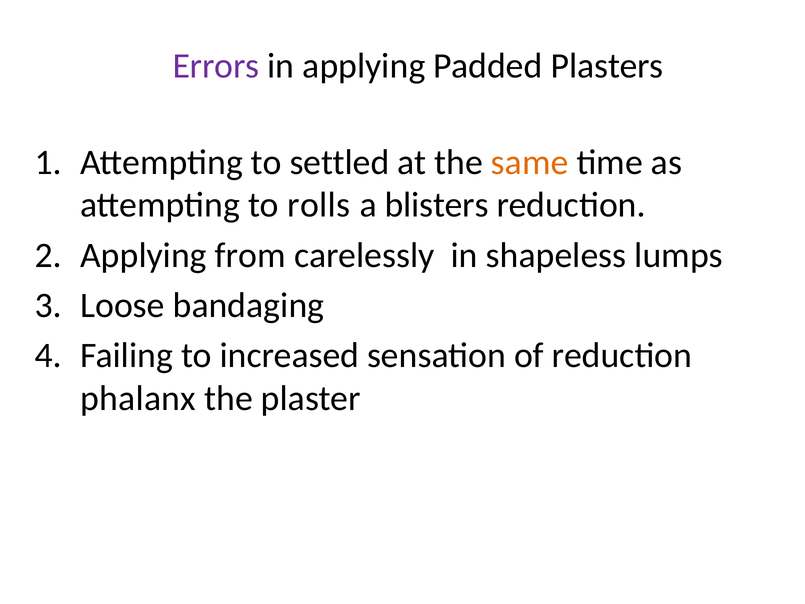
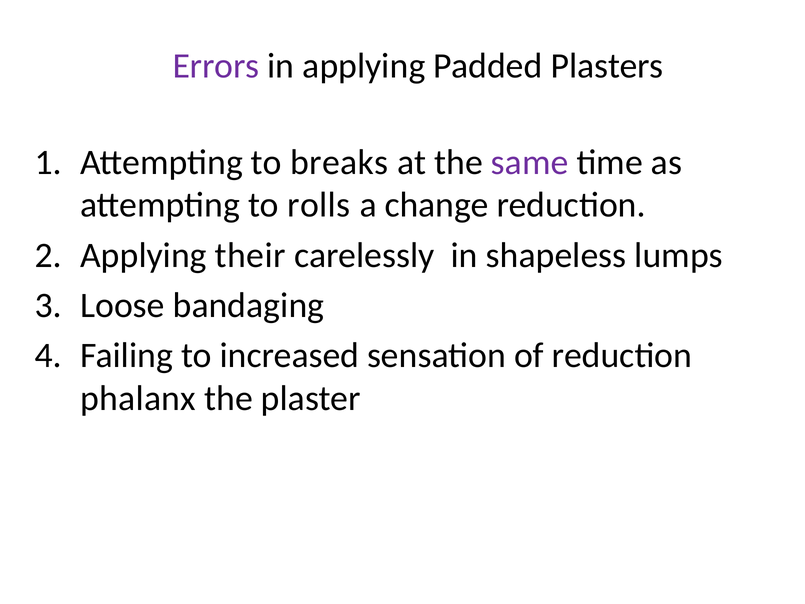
settled: settled -> breaks (339, 162)
same colour: orange -> purple (530, 162)
blisters: blisters -> change (437, 205)
from: from -> their (250, 255)
